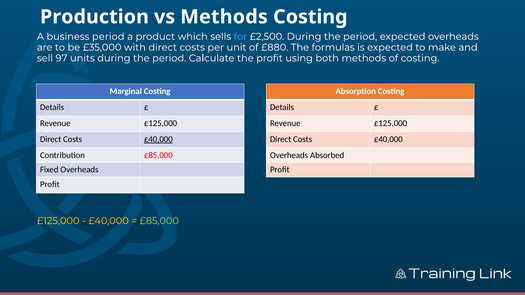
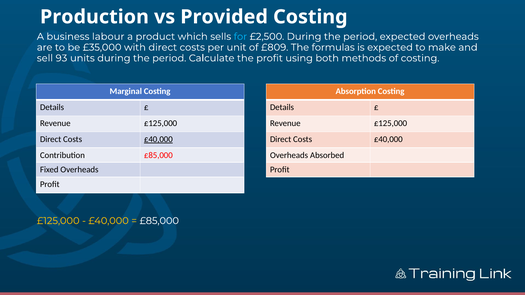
vs Methods: Methods -> Provided (224, 17)
business period: period -> labour (108, 37)
£880: £880 -> £809 (275, 47)
97: 97 -> 93 (61, 58)
£85,000 colour: light green -> white (159, 221)
